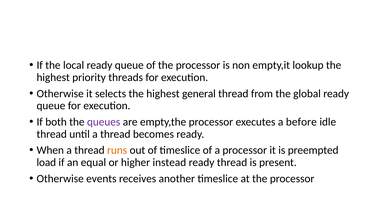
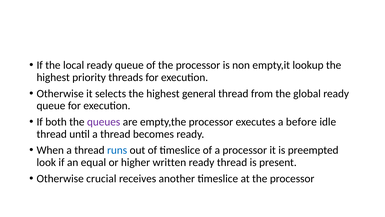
runs colour: orange -> blue (117, 150)
load: load -> look (46, 162)
instead: instead -> written (169, 162)
events: events -> crucial (101, 178)
